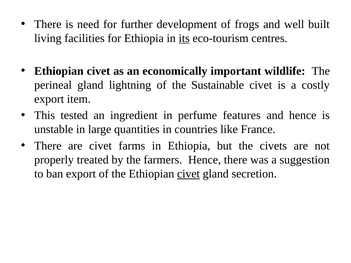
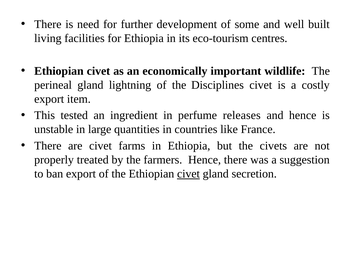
frogs: frogs -> some (247, 24)
its underline: present -> none (184, 38)
Sustainable: Sustainable -> Disciplines (218, 85)
features: features -> releases (242, 115)
